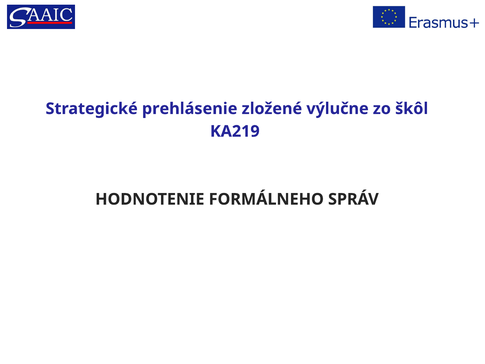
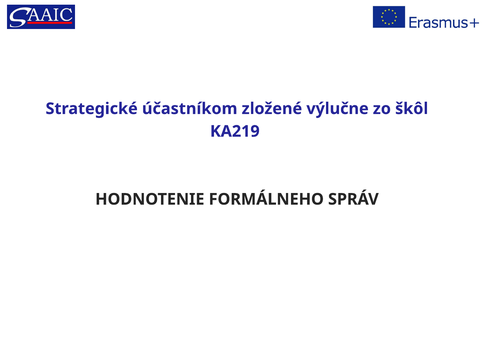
prehlásenie: prehlásenie -> účastníkom (190, 109)
